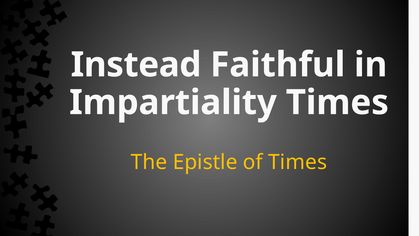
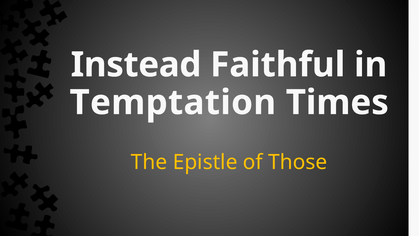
Impartiality: Impartiality -> Temptation (173, 102)
of Times: Times -> Those (298, 162)
